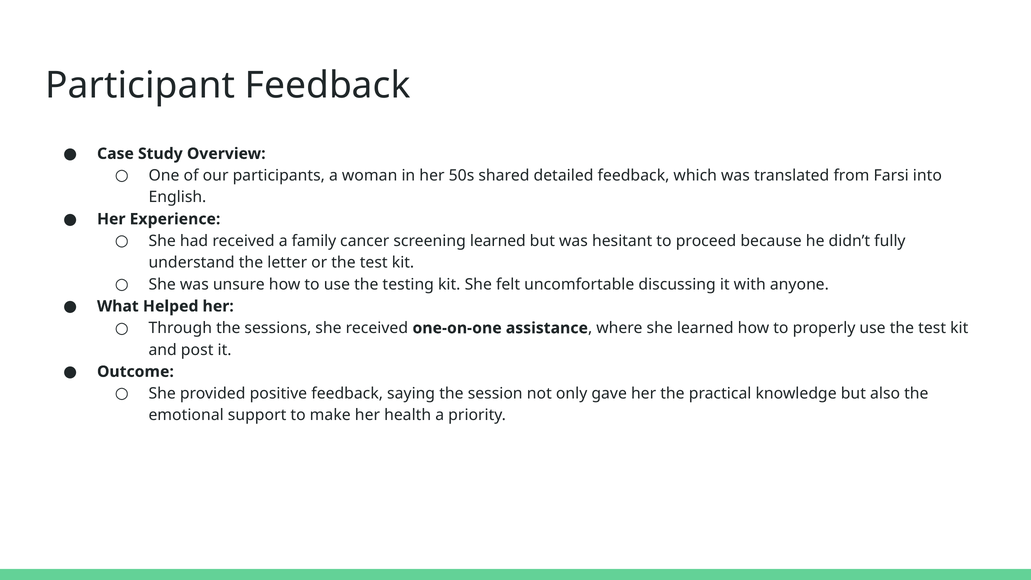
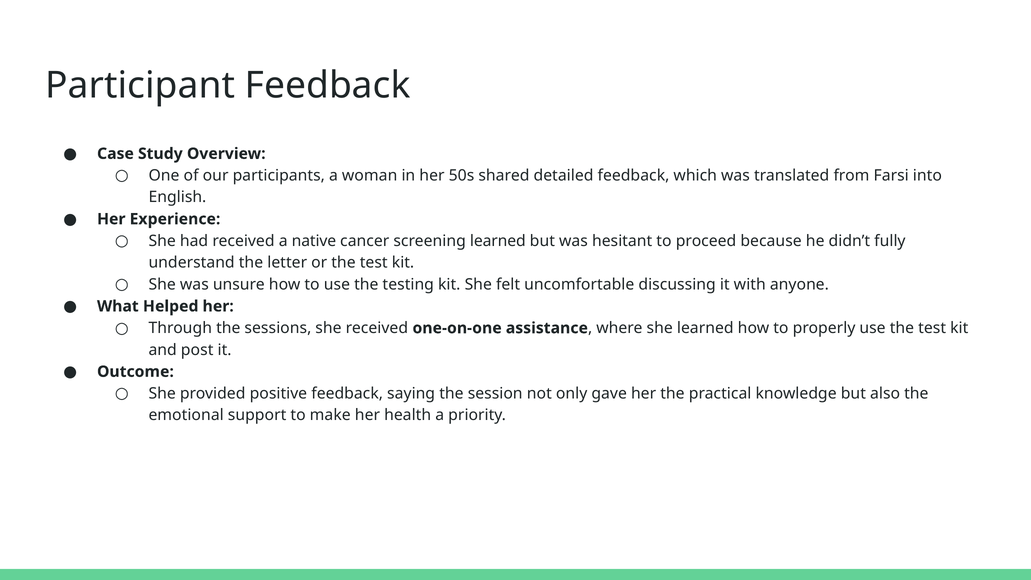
family: family -> native (314, 241)
